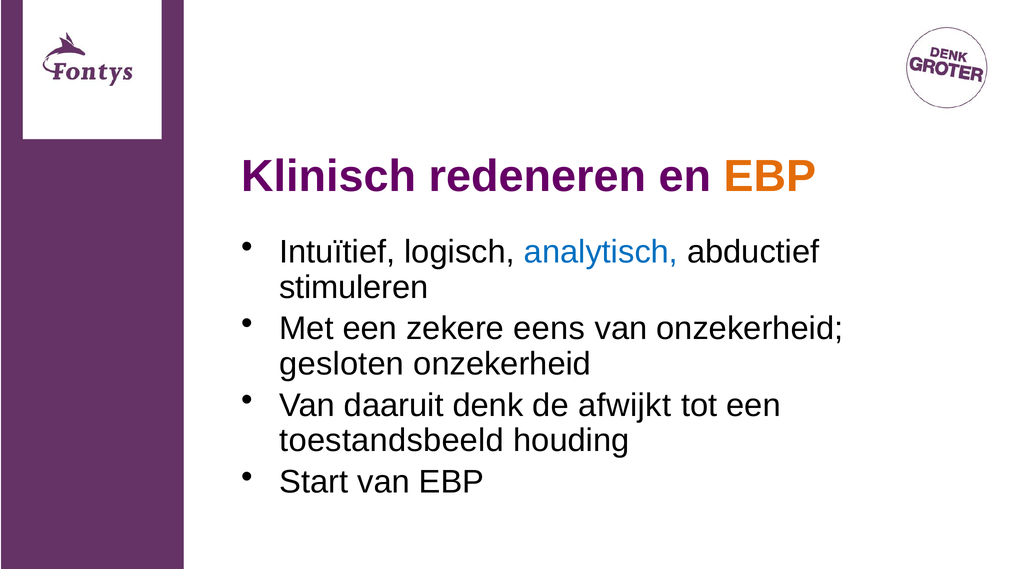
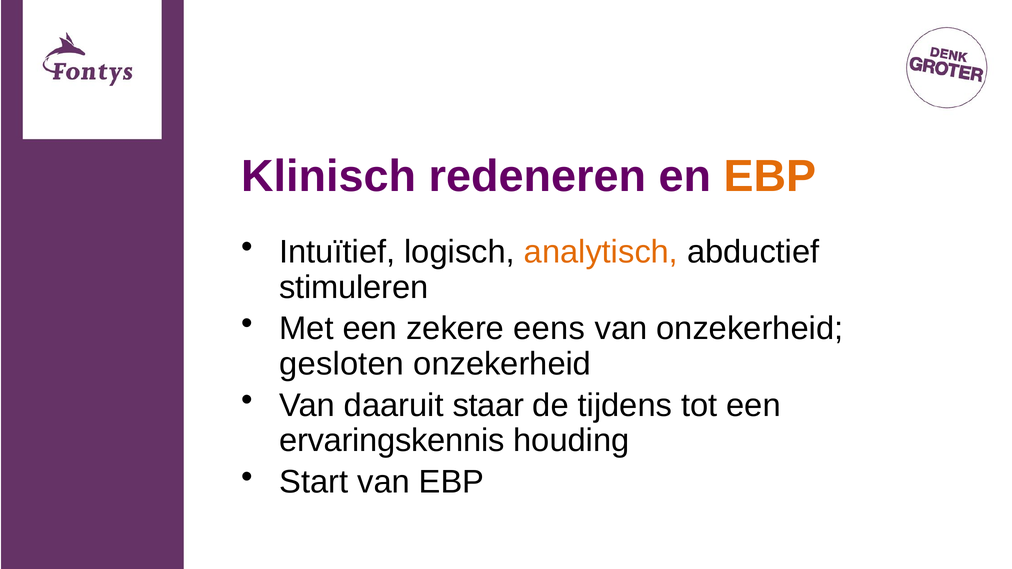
analytisch colour: blue -> orange (601, 252)
denk: denk -> staar (488, 405)
afwijkt: afwijkt -> tijdens (625, 405)
toestandsbeeld: toestandsbeeld -> ervaringskennis (392, 441)
